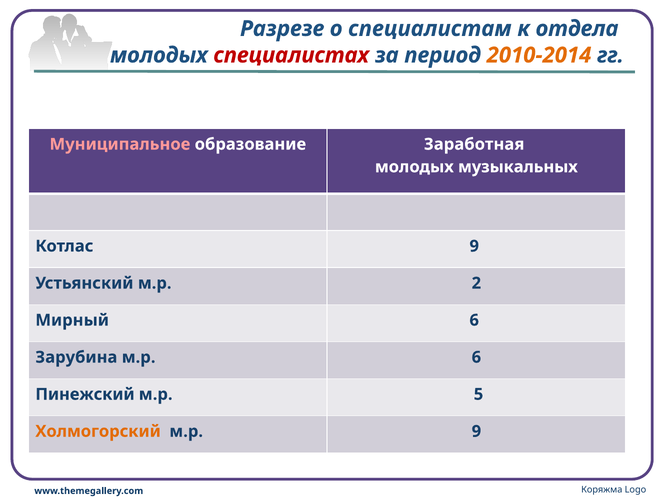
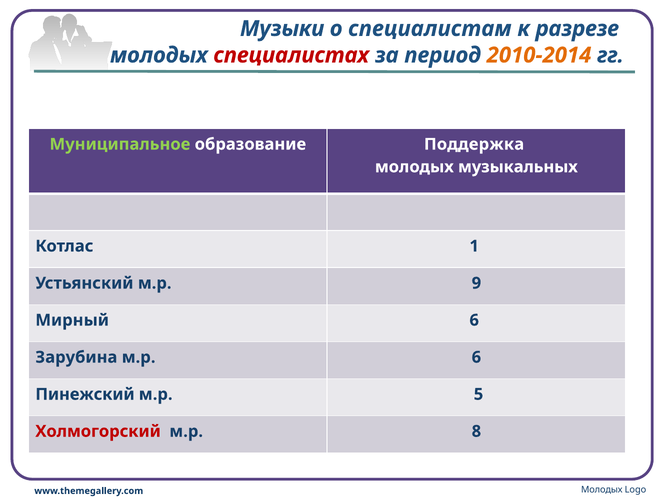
Разрезе: Разрезе -> Музыки (282, 29)
отдела: отдела -> разрезе (577, 29)
Муниципальное colour: pink -> light green (120, 144)
Заработная: Заработная -> Поддержка (474, 144)
Котлас 9: 9 -> 1 (474, 246)
2: 2 -> 9 (476, 283)
Холмогорский colour: orange -> red (98, 431)
м.р 9: 9 -> 8 (476, 431)
Коряжма: Коряжма -> Молодых (602, 490)
